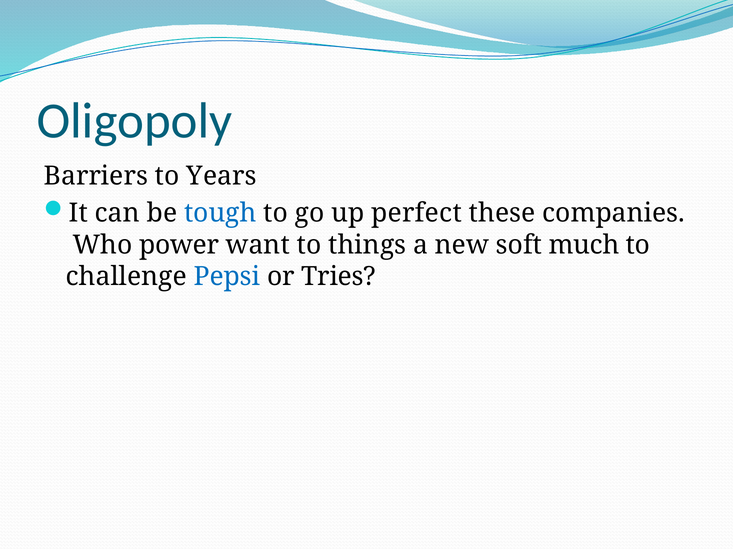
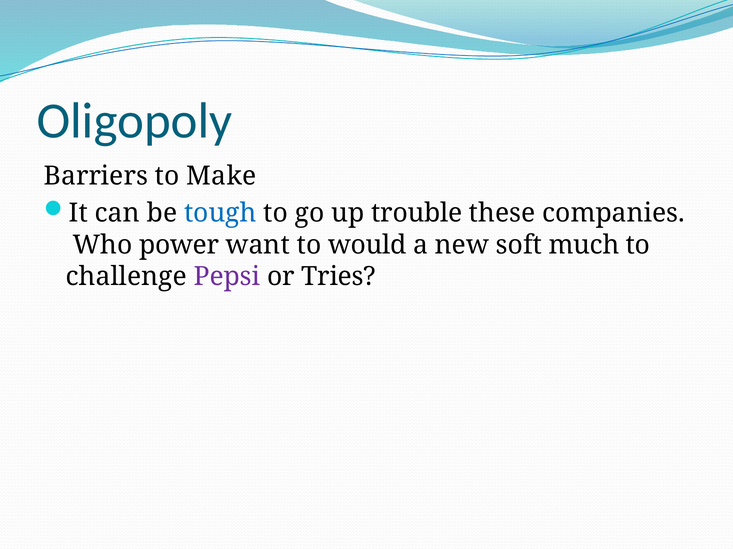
Years: Years -> Make (221, 176)
perfect: perfect -> trouble (417, 214)
things: things -> would (367, 245)
Pepsi colour: blue -> purple (227, 277)
